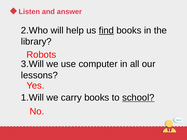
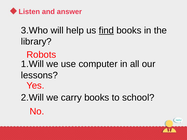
2.Who: 2.Who -> 3.Who (34, 30)
3.Will: 3.Will -> 1.Will (32, 64)
1.Will: 1.Will -> 2.Will (32, 98)
school underline: present -> none (138, 98)
